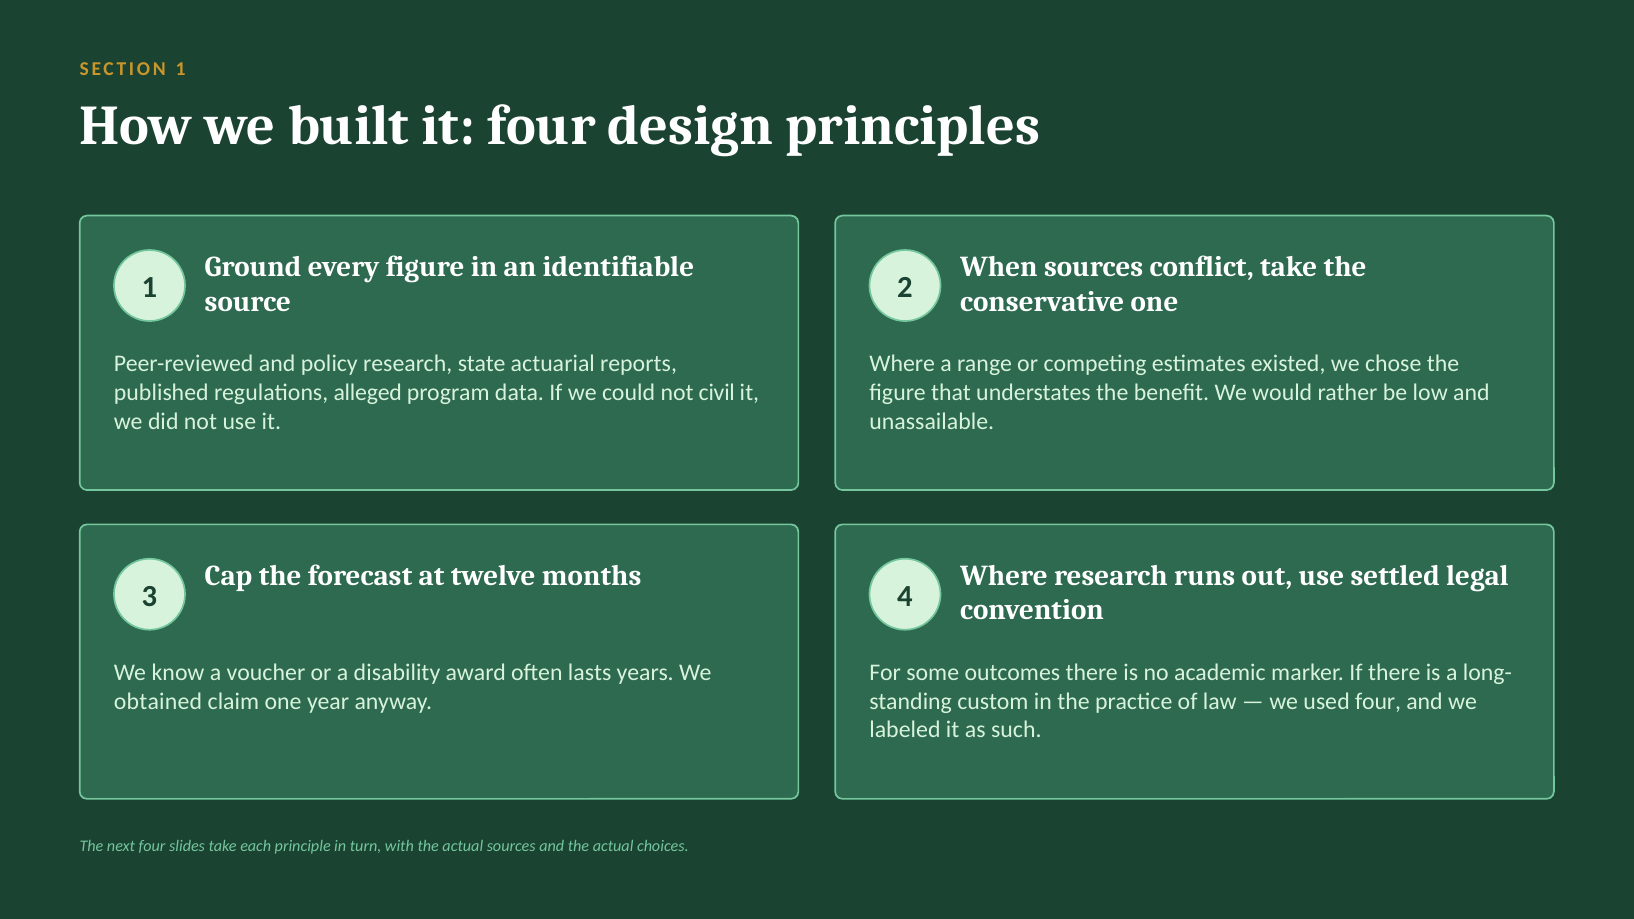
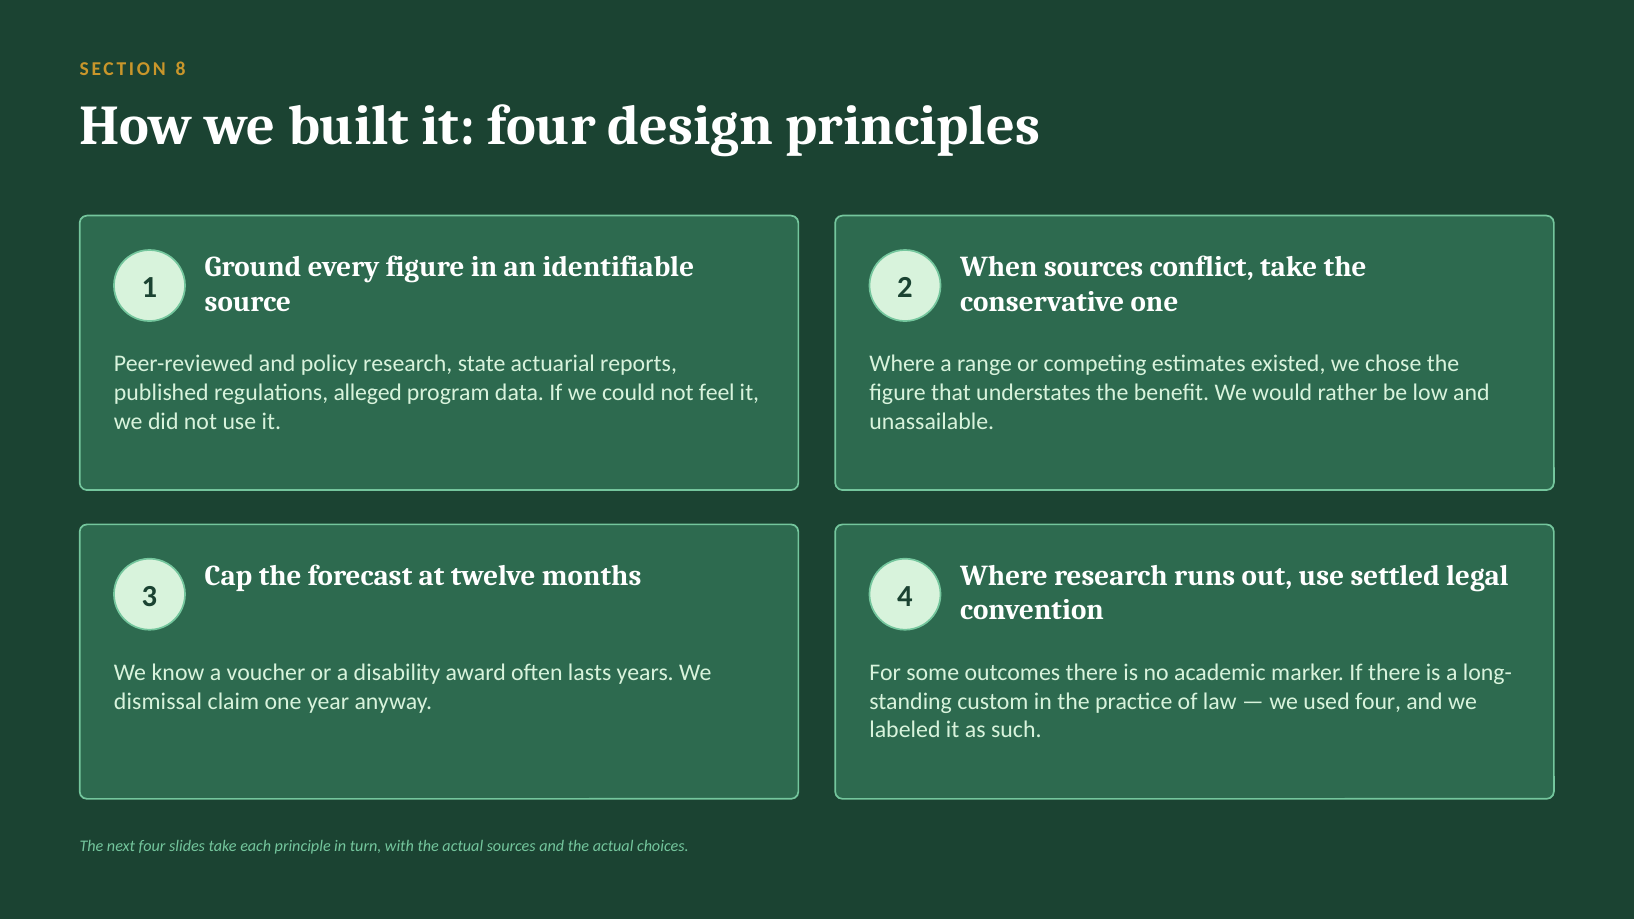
SECTION 1: 1 -> 8 (181, 69)
civil: civil -> feel (717, 393)
obtained: obtained -> dismissal (158, 701)
